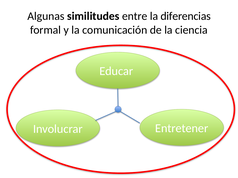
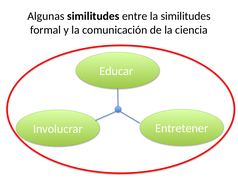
la diferencias: diferencias -> similitudes (186, 16)
